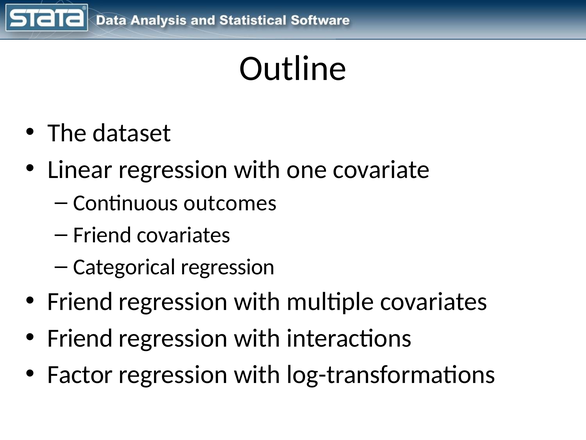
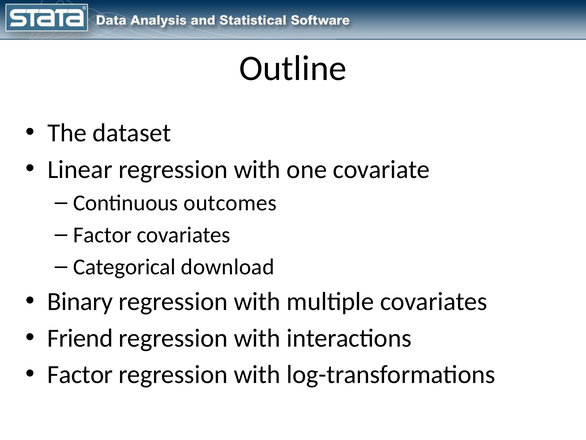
Friend: Friend -> Factor (102, 235)
Categorical regression: regression -> download (228, 267)
Friend: Friend -> Binary (80, 301)
